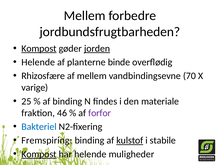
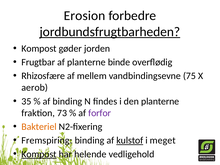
Mellem: Mellem -> Erosion (85, 16)
jordbundsfrugtbarheden underline: none -> present (110, 32)
Kompost underline: present -> none (39, 48)
jorden underline: present -> none (97, 48)
Helende: Helende -> Frugtbar (38, 62)
70: 70 -> 75 (189, 76)
varige: varige -> aerob (35, 88)
25: 25 -> 35 (26, 101)
den materiale: materiale -> planterne (160, 101)
46: 46 -> 73 (62, 113)
Bakteriel colour: blue -> orange (39, 127)
stabile: stabile -> meget (163, 140)
muligheder: muligheder -> vedligehold (131, 154)
